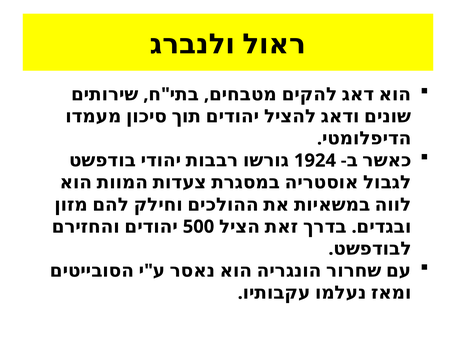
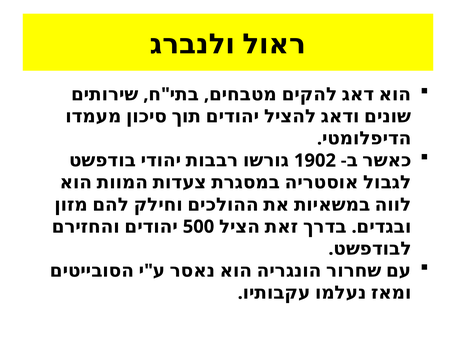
1924: 1924 -> 1902 (315, 161)
